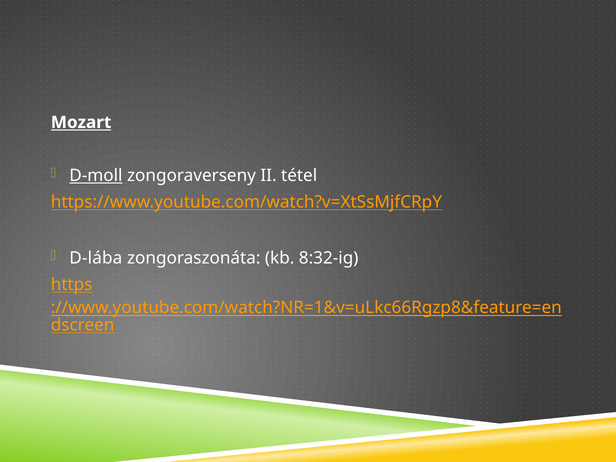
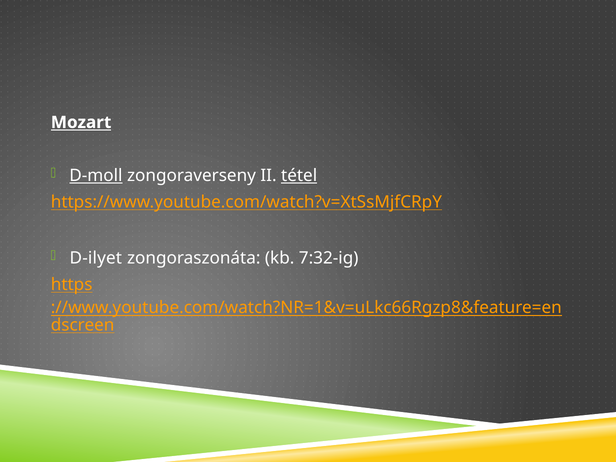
tétel underline: none -> present (299, 175)
D-lába: D-lába -> D-ilyet (96, 258)
8:32-ig: 8:32-ig -> 7:32-ig (329, 258)
